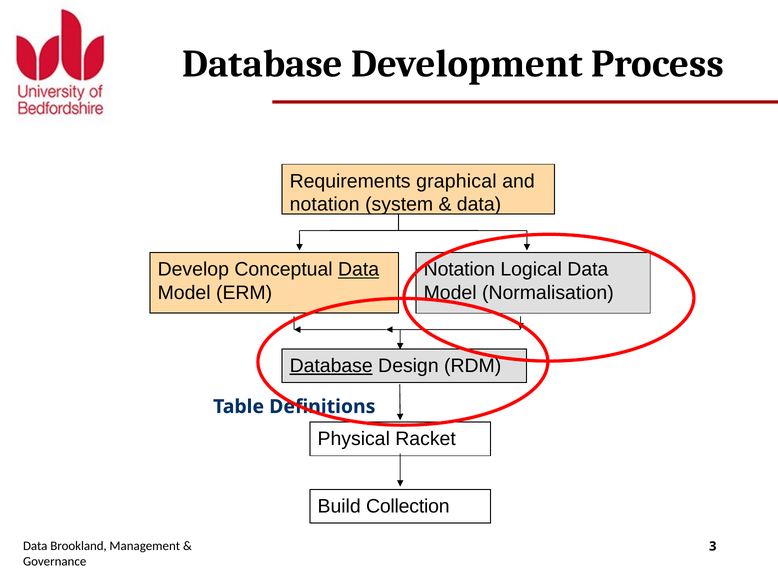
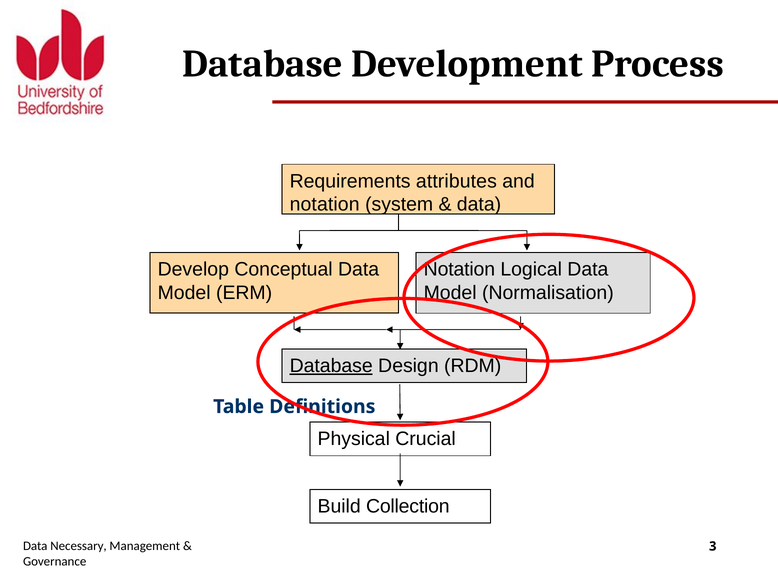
graphical: graphical -> attributes (456, 181)
Data underline: present -> none (359, 269)
Racket: Racket -> Crucial (426, 439)
Brookland: Brookland -> Necessary (79, 545)
